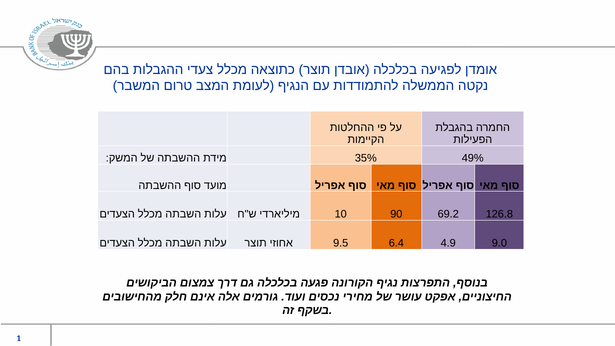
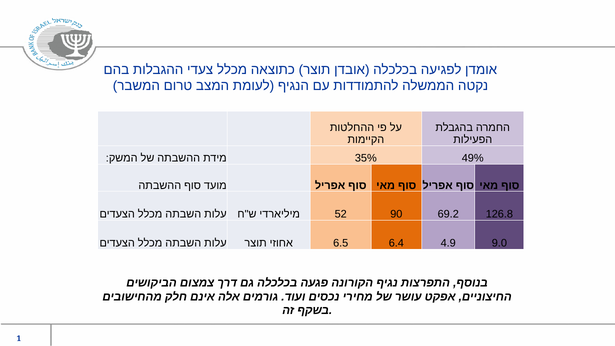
10: 10 -> 52 (341, 214)
9.5: 9.5 -> 6.5 (341, 243)
